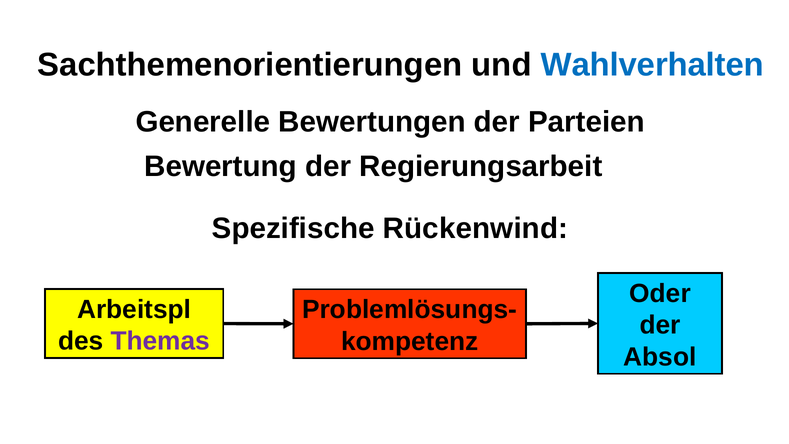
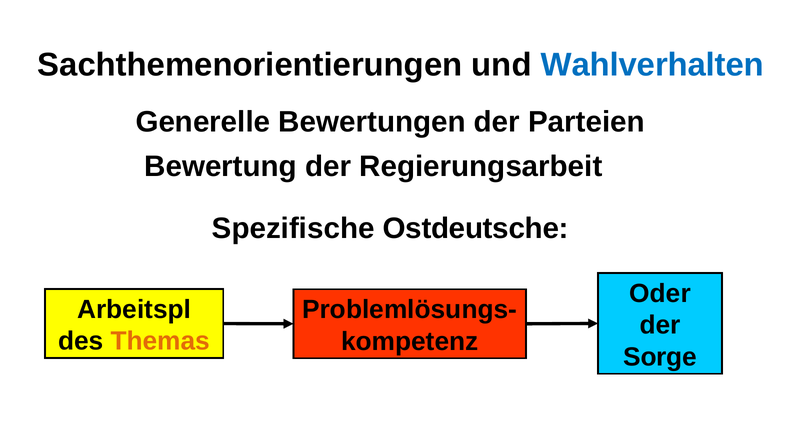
Rückenwind: Rückenwind -> Ostdeutsche (476, 228)
Themas colour: purple -> orange (160, 341)
Absol: Absol -> Sorge (660, 357)
